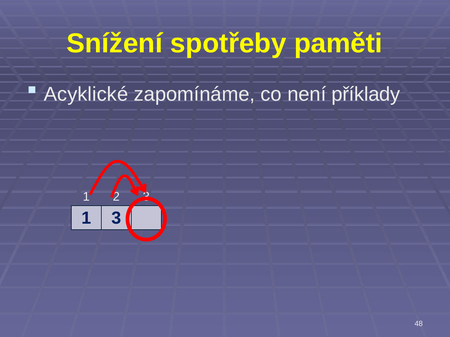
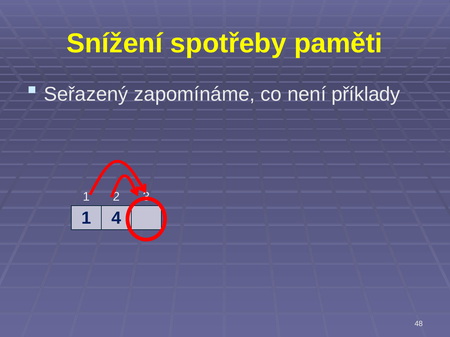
Acyklické: Acyklické -> Seřazený (86, 94)
1 3: 3 -> 4 (116, 218)
